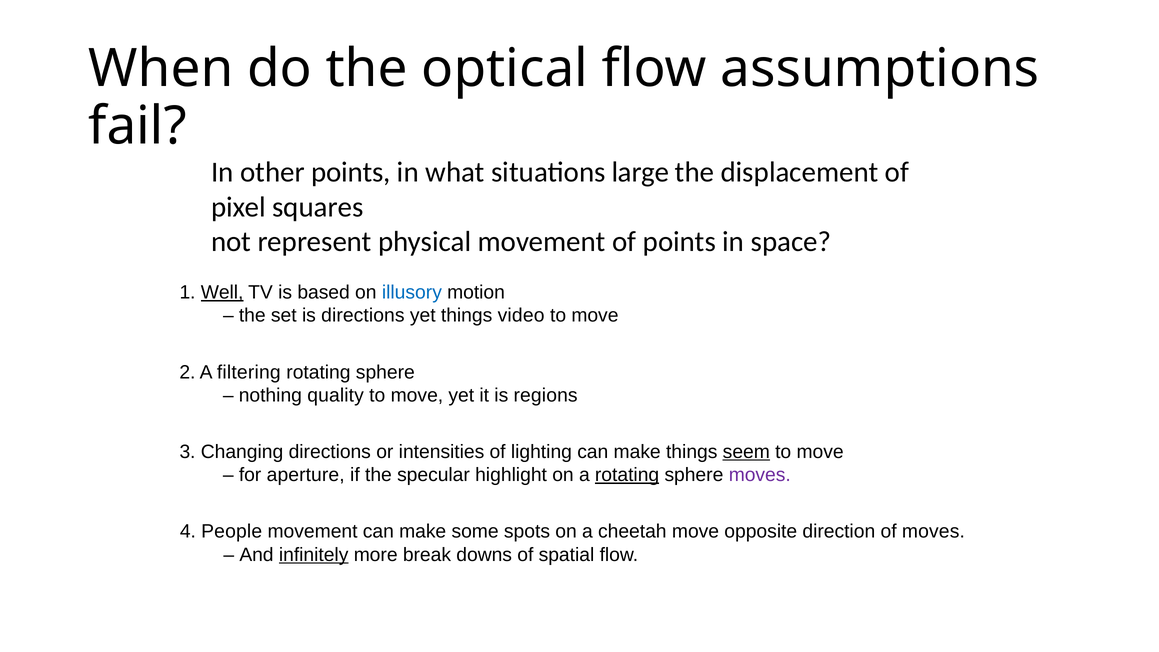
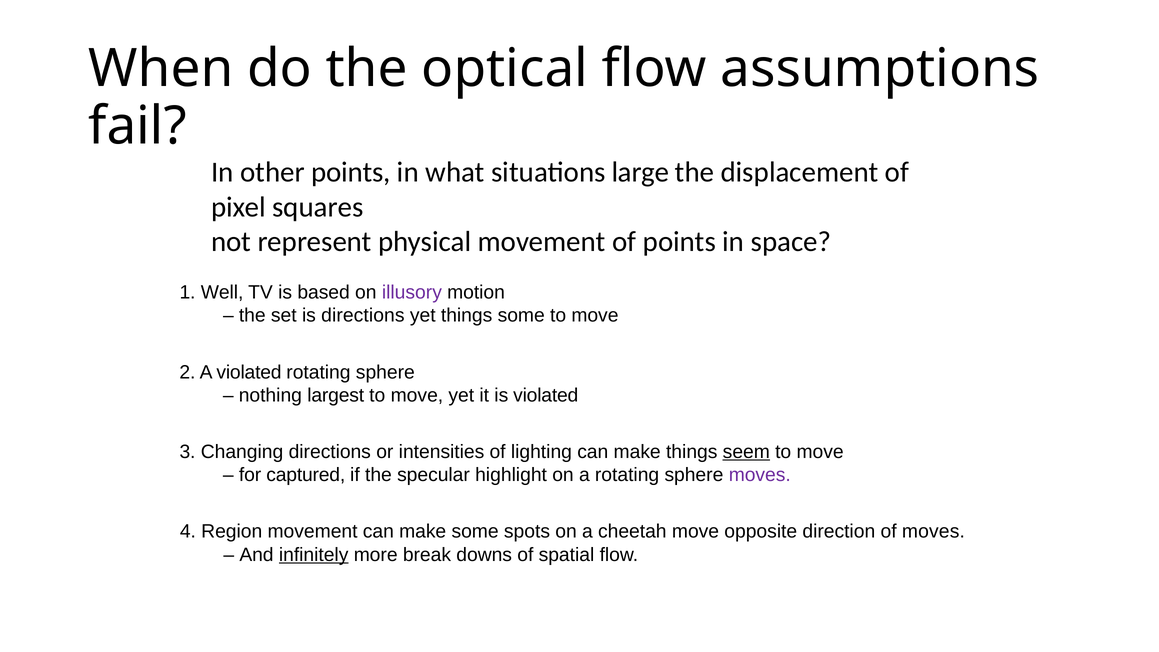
Well underline: present -> none (222, 292)
illusory colour: blue -> purple (412, 292)
things video: video -> some (521, 316)
A filtering: filtering -> violated (249, 372)
quality: quality -> largest (336, 395)
is regions: regions -> violated (546, 395)
aperture: aperture -> captured (306, 475)
rotating underline: present -> none (627, 475)
People: People -> Region (232, 531)
